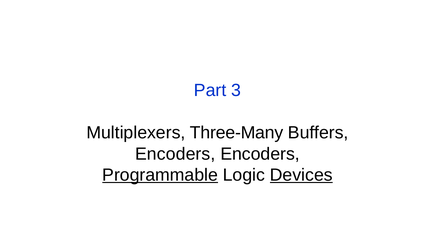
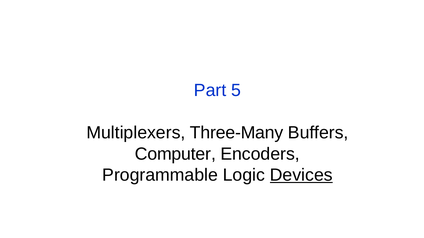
3: 3 -> 5 (236, 91)
Encoders: Encoders -> Computer (175, 154)
Programmable underline: present -> none (160, 175)
